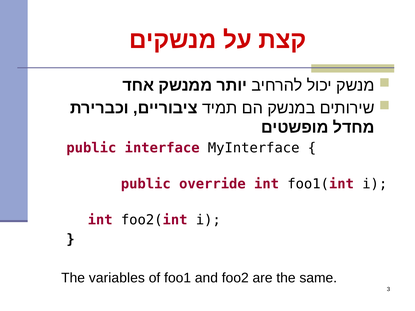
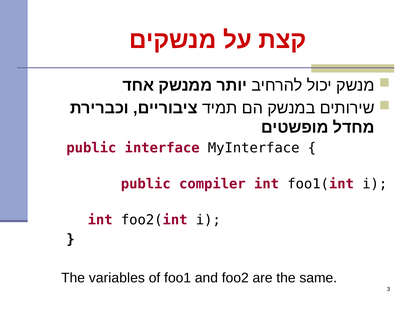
override: override -> compiler (212, 184)
